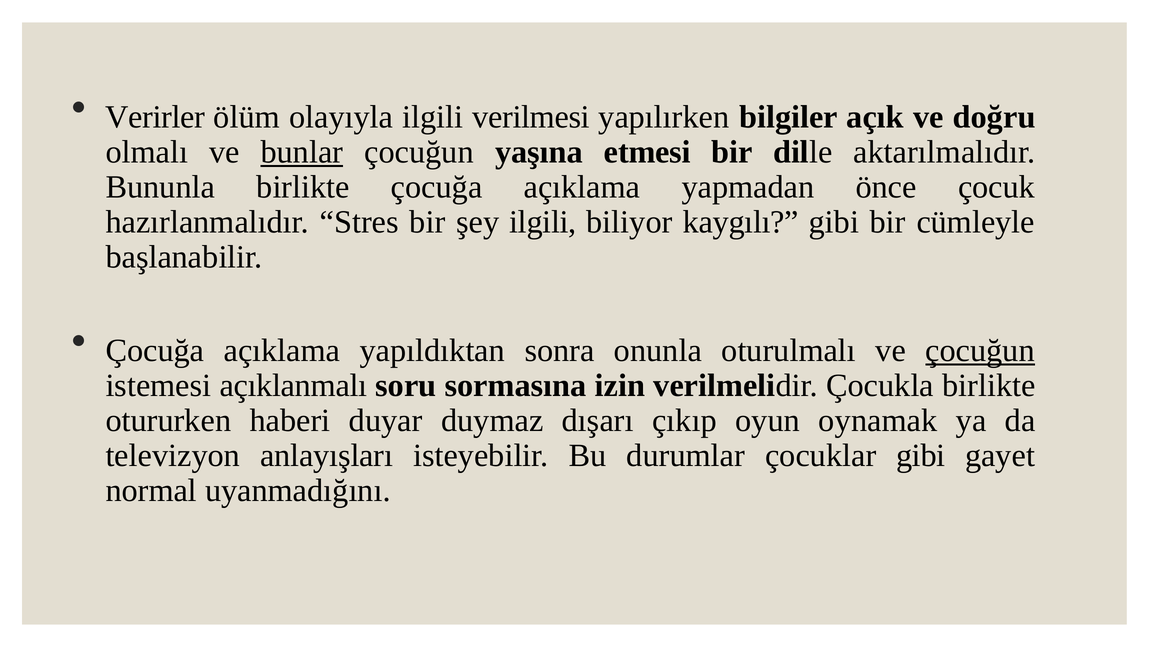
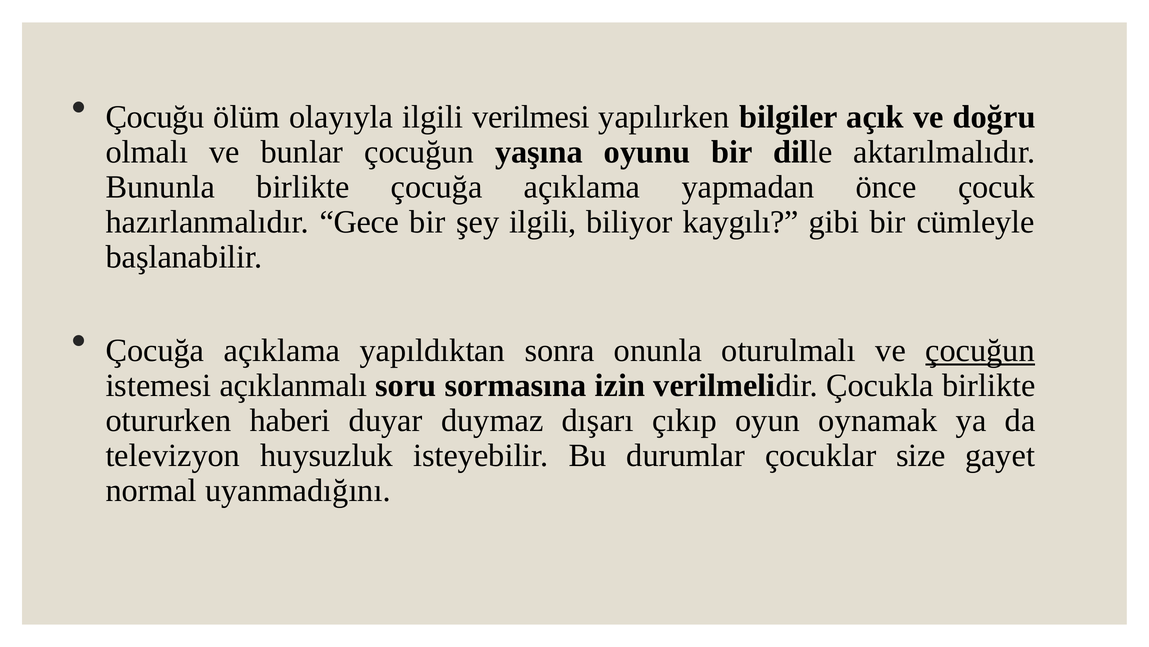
Verirler: Verirler -> Çocuğu (155, 117)
bunlar underline: present -> none (302, 152)
etmesi: etmesi -> oyunu (647, 152)
Stres: Stres -> Gece (359, 222)
anlayışları: anlayışları -> huysuzluk (327, 455)
çocuklar gibi: gibi -> size (921, 455)
